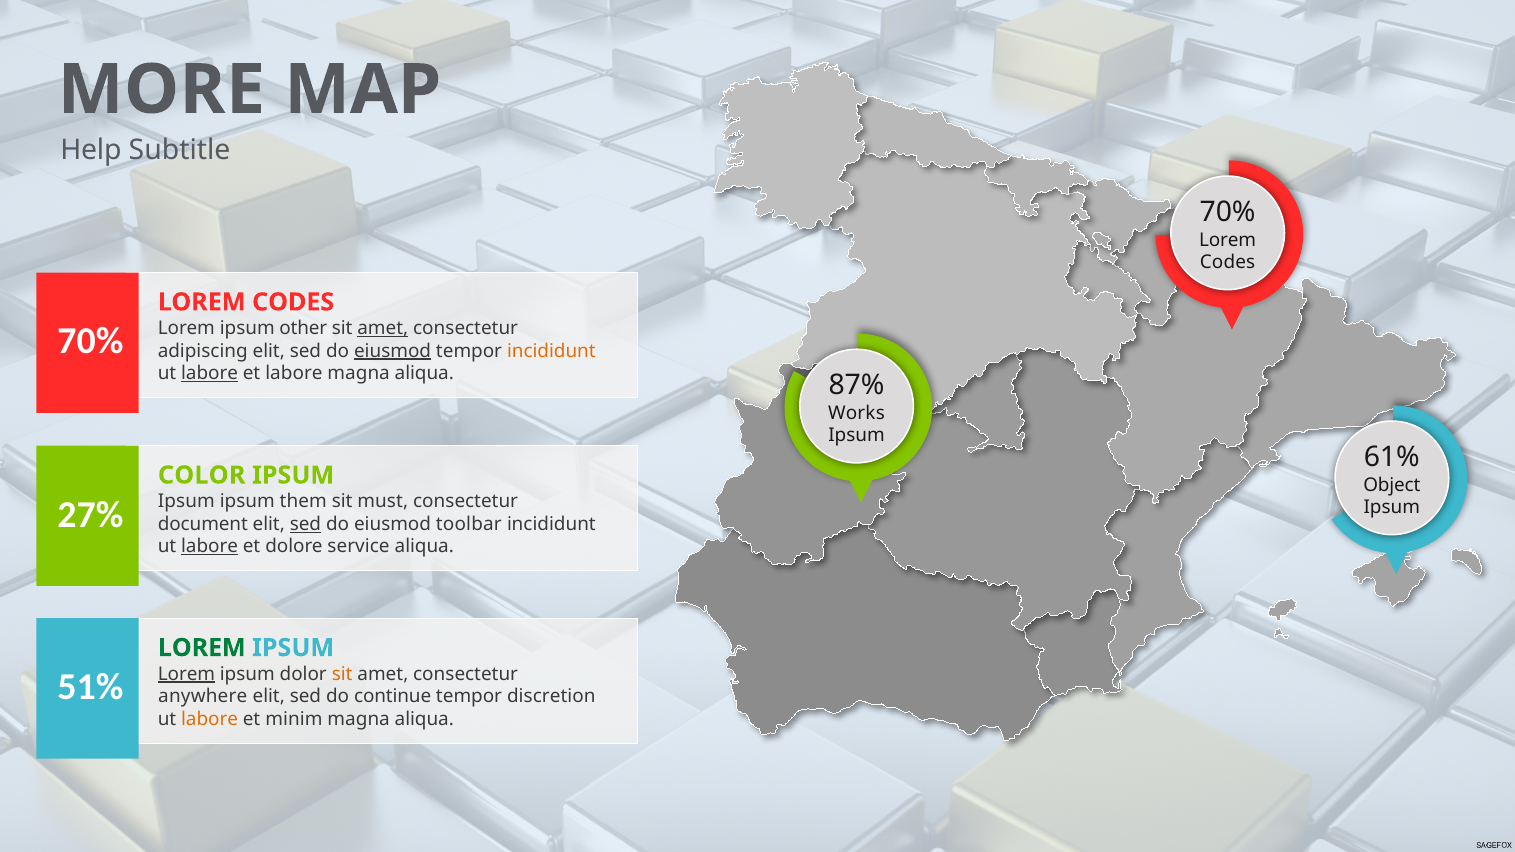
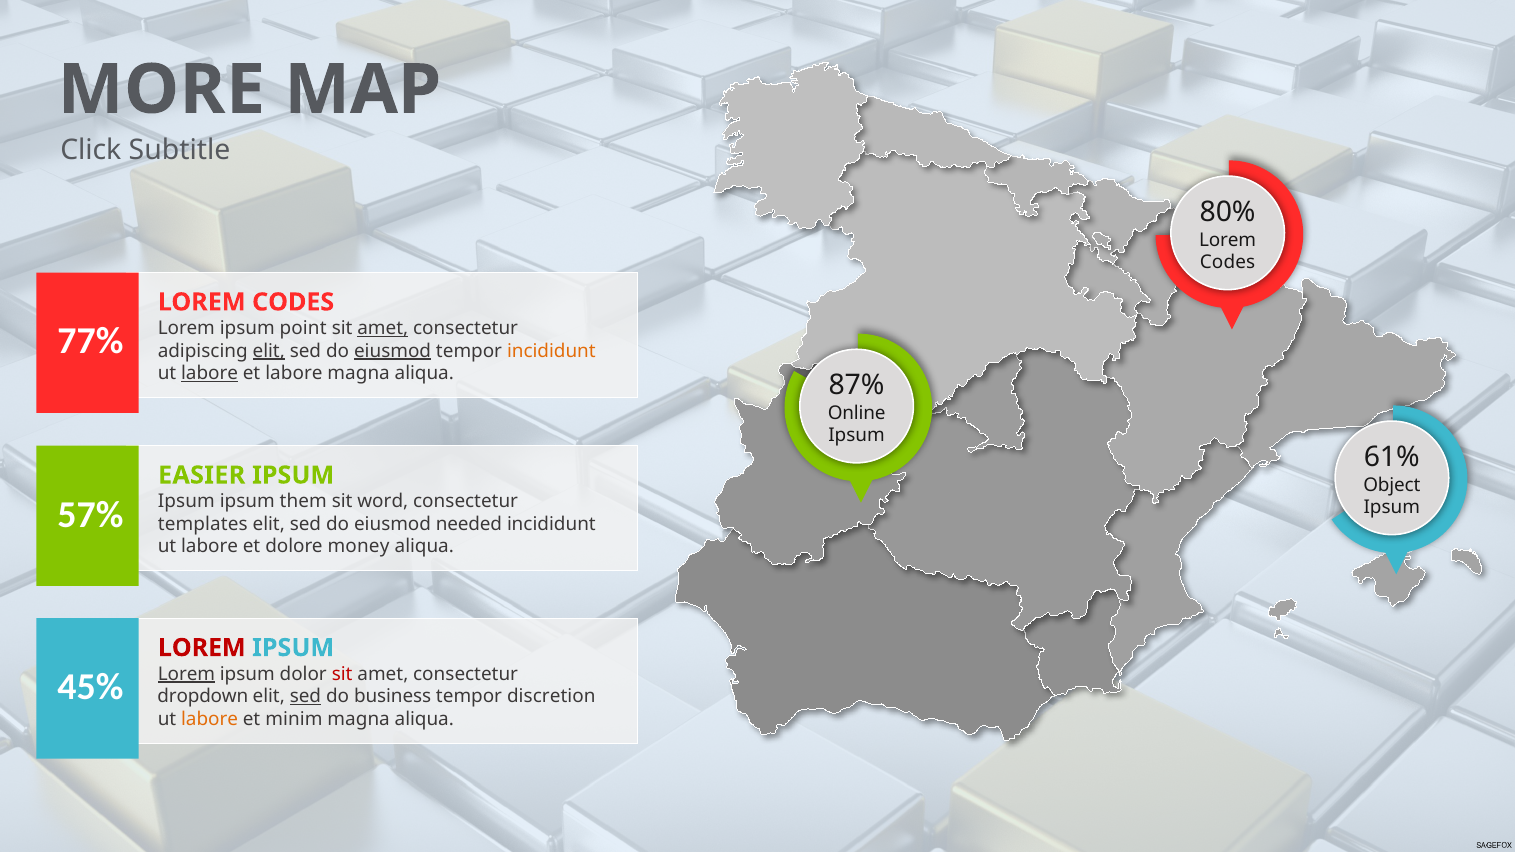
Help: Help -> Click (91, 150)
70%: 70% -> 80% (1228, 212)
other: other -> point (303, 328)
70%: 70% -> 77% (90, 342)
elit underline: none -> present (269, 351)
Works: Works -> Online (857, 413)
COLOR: COLOR -> EASIER (202, 475)
must: must -> word (383, 501)
27%: 27% -> 57% (90, 515)
document: document -> templates (203, 524)
sed underline: present -> none (305, 524)
toolbar: toolbar -> needed (469, 524)
labore underline: present -> none (210, 547)
service: service -> money (358, 547)
LOREM colour: green -> red (202, 648)
sit colour: orange -> red (342, 674)
51%: 51% -> 45% (90, 687)
anywhere: anywhere -> dropdown (203, 697)
sed underline: none -> present (305, 697)
continue: continue -> business (393, 697)
